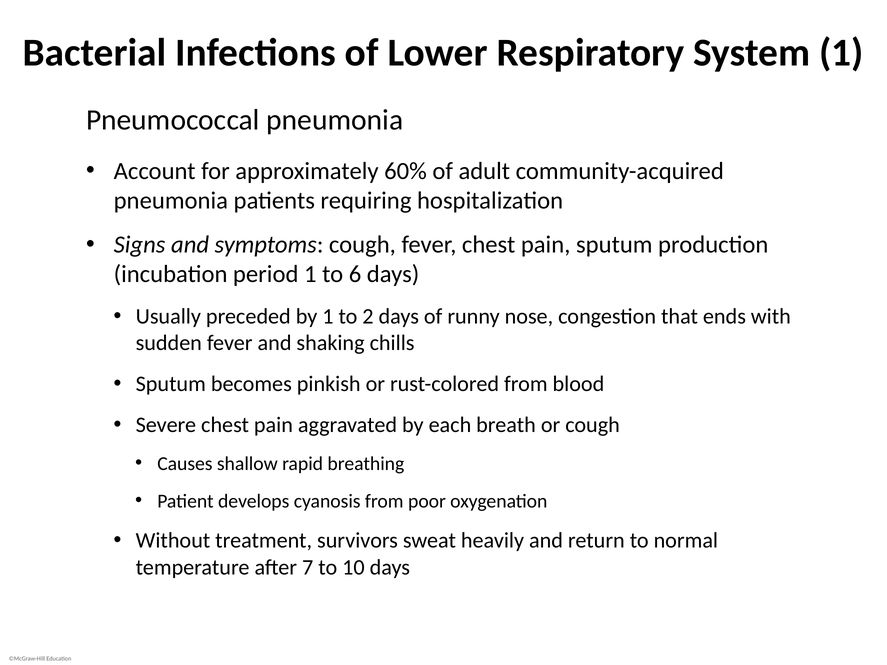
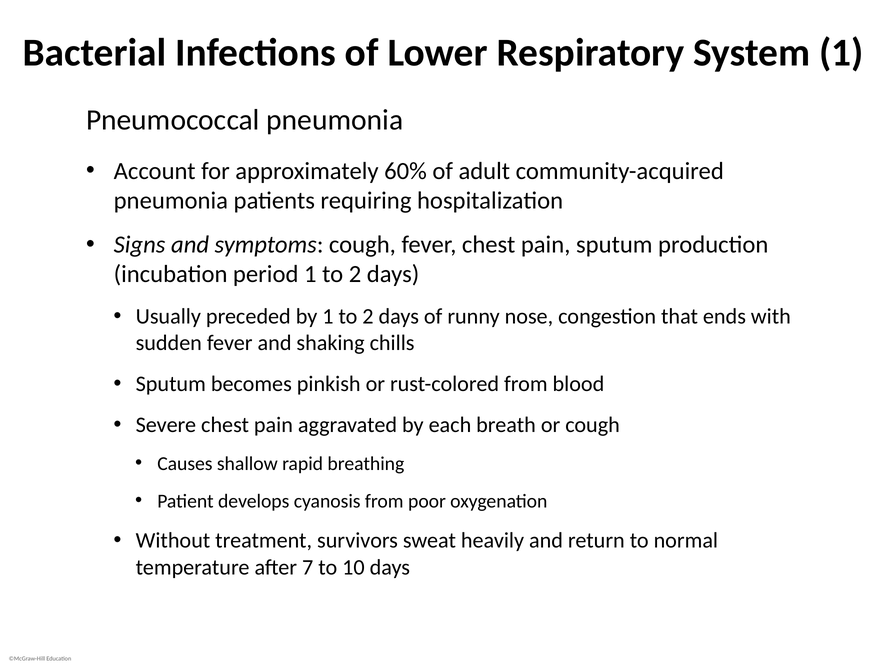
period 1 to 6: 6 -> 2 (355, 274)
